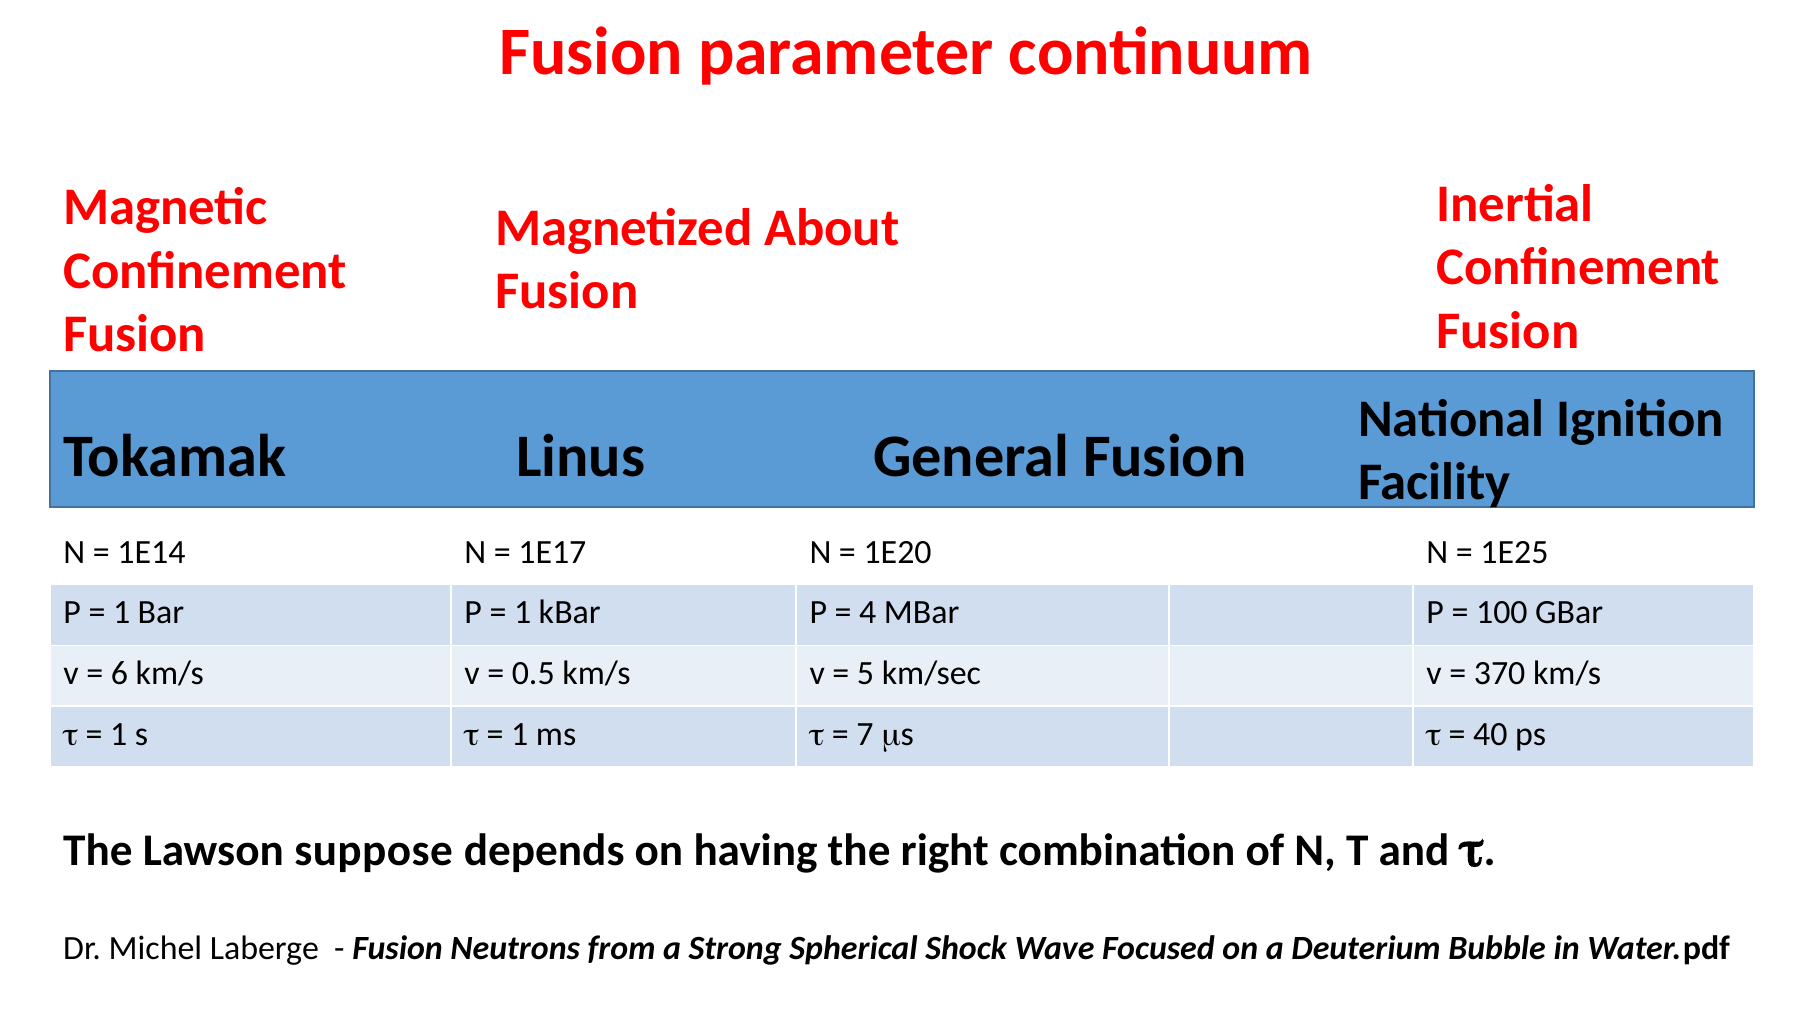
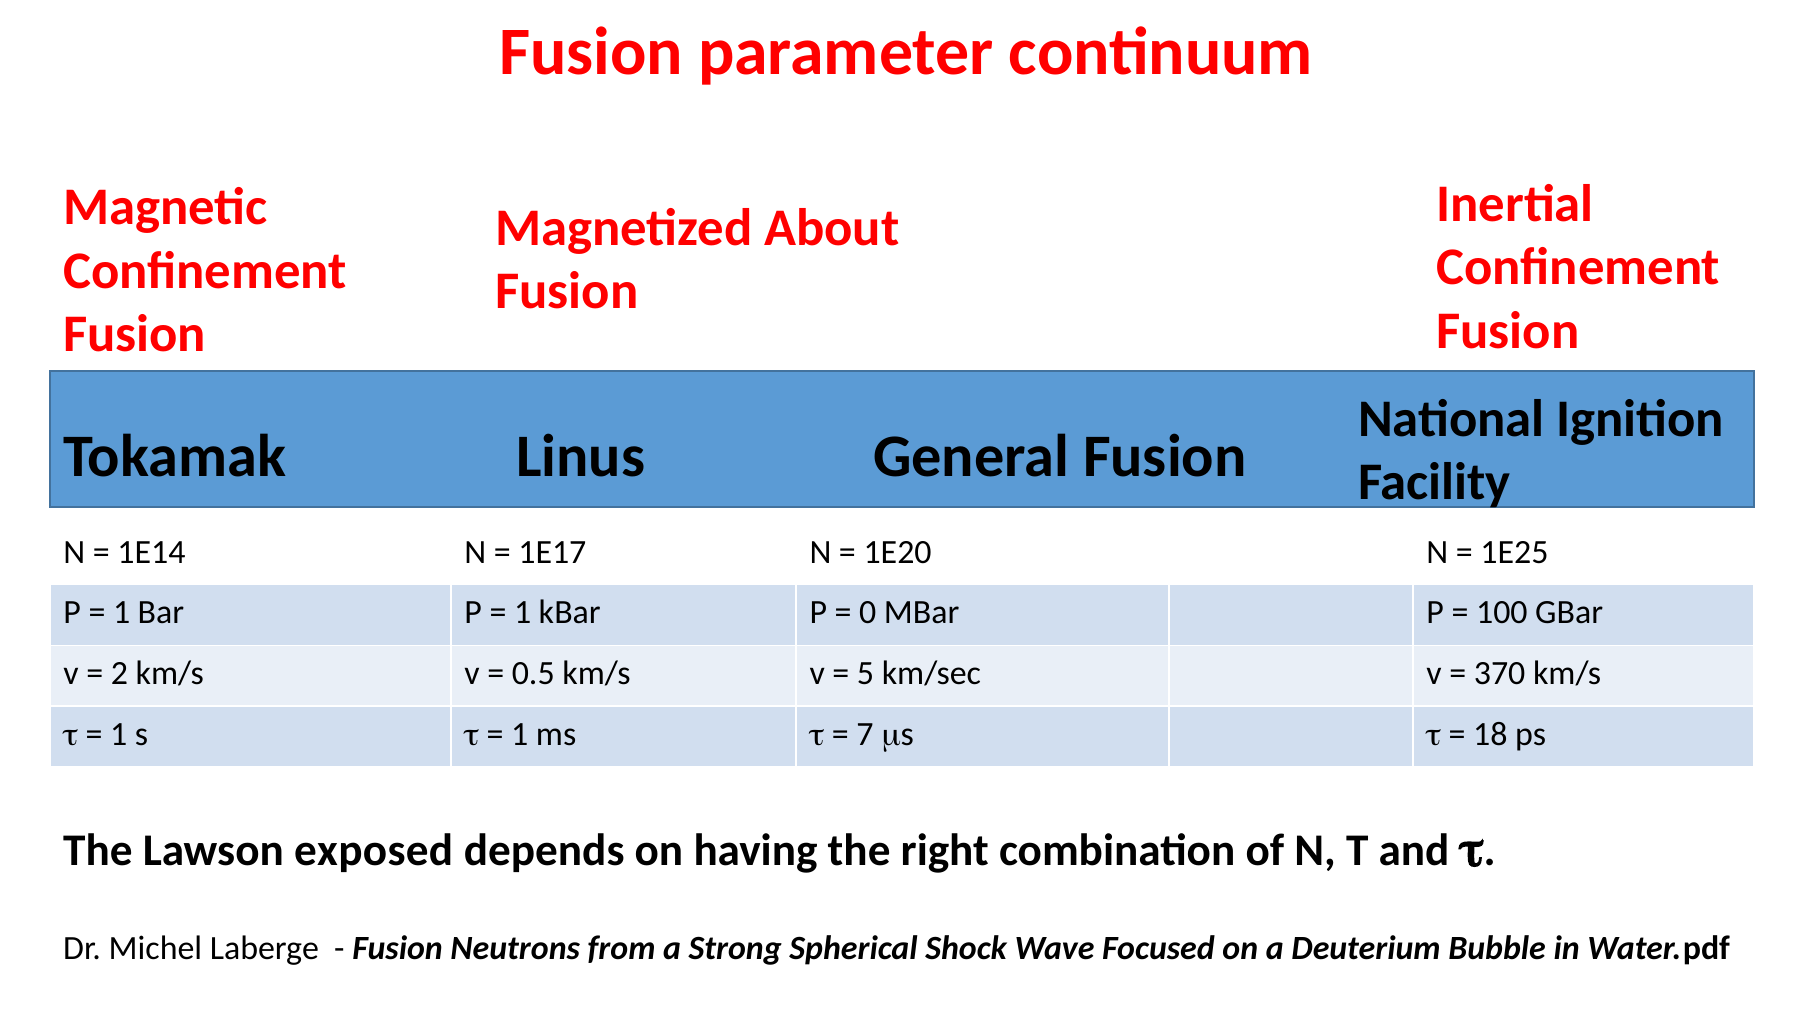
4: 4 -> 0 (868, 612)
6: 6 -> 2 (119, 673)
40: 40 -> 18 (1490, 734)
suppose: suppose -> exposed (374, 851)
